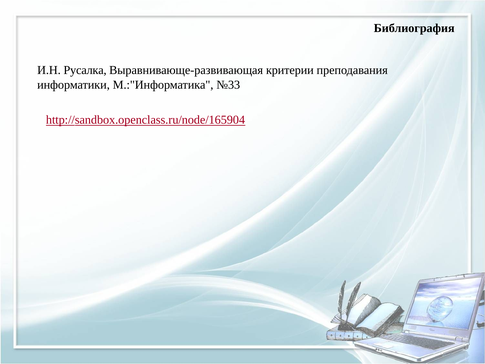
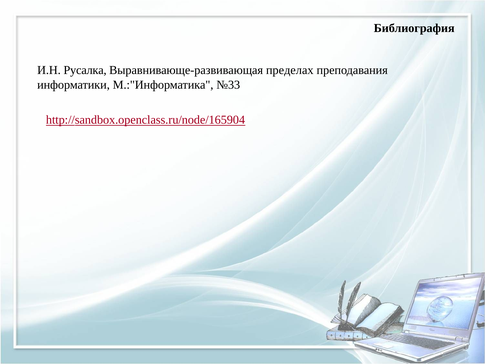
критерии: критерии -> пределах (290, 70)
